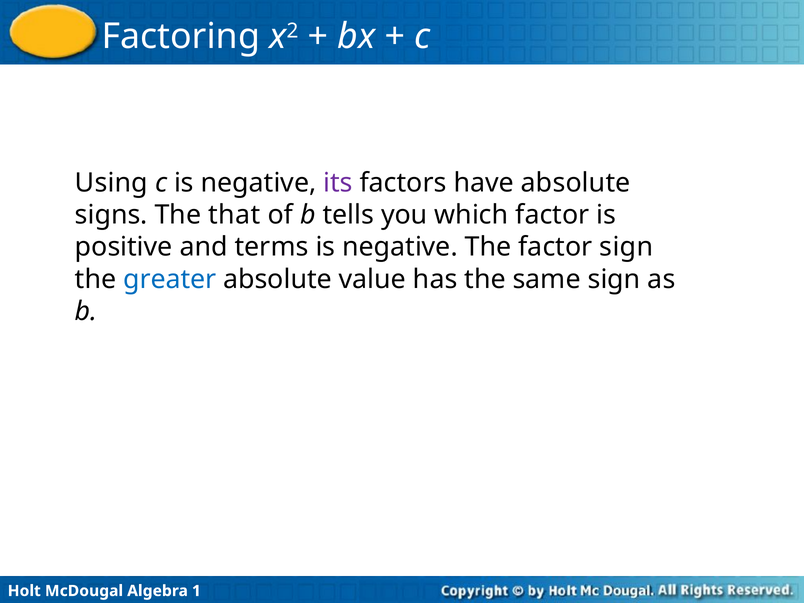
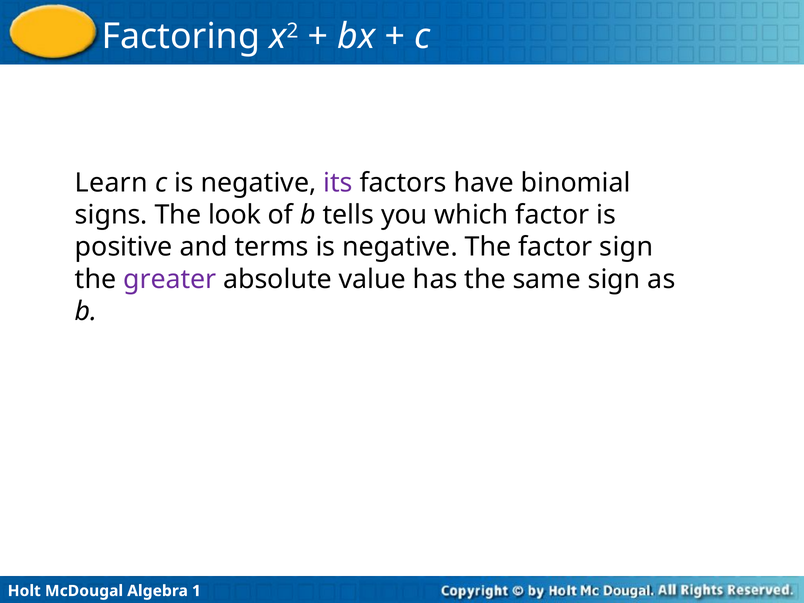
Using: Using -> Learn (111, 183)
have absolute: absolute -> binomial (576, 183)
that: that -> look (235, 215)
greater colour: blue -> purple (170, 279)
